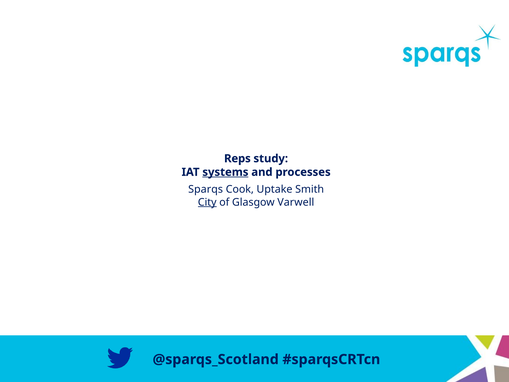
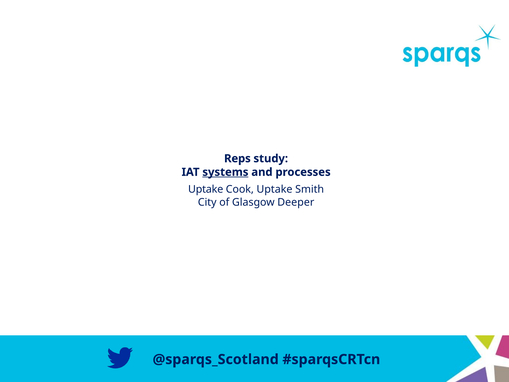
Sparqs: Sparqs -> Uptake (206, 189)
City underline: present -> none (207, 202)
Varwell: Varwell -> Deeper (296, 202)
